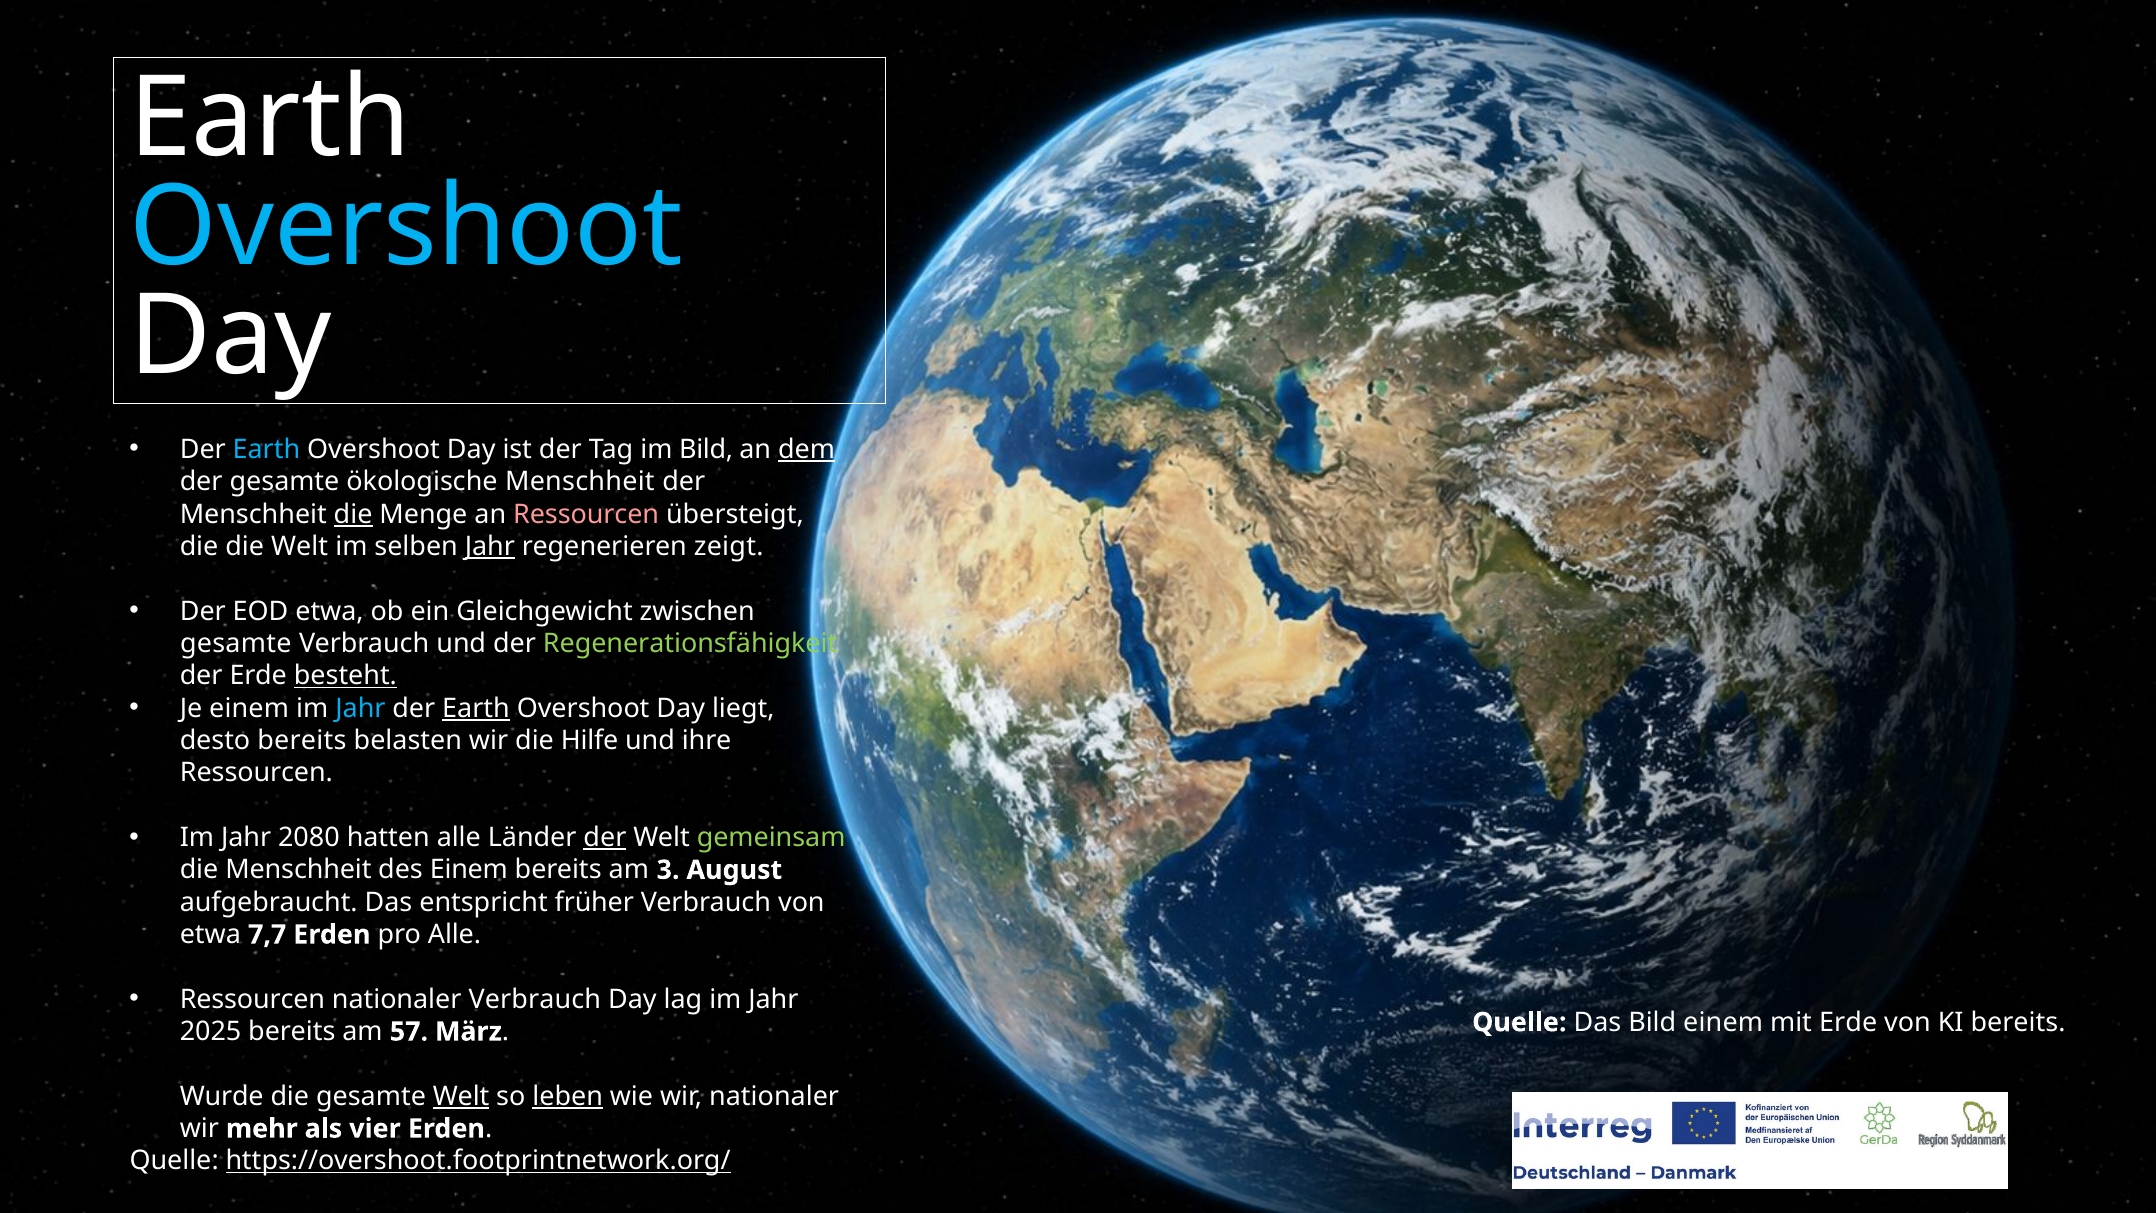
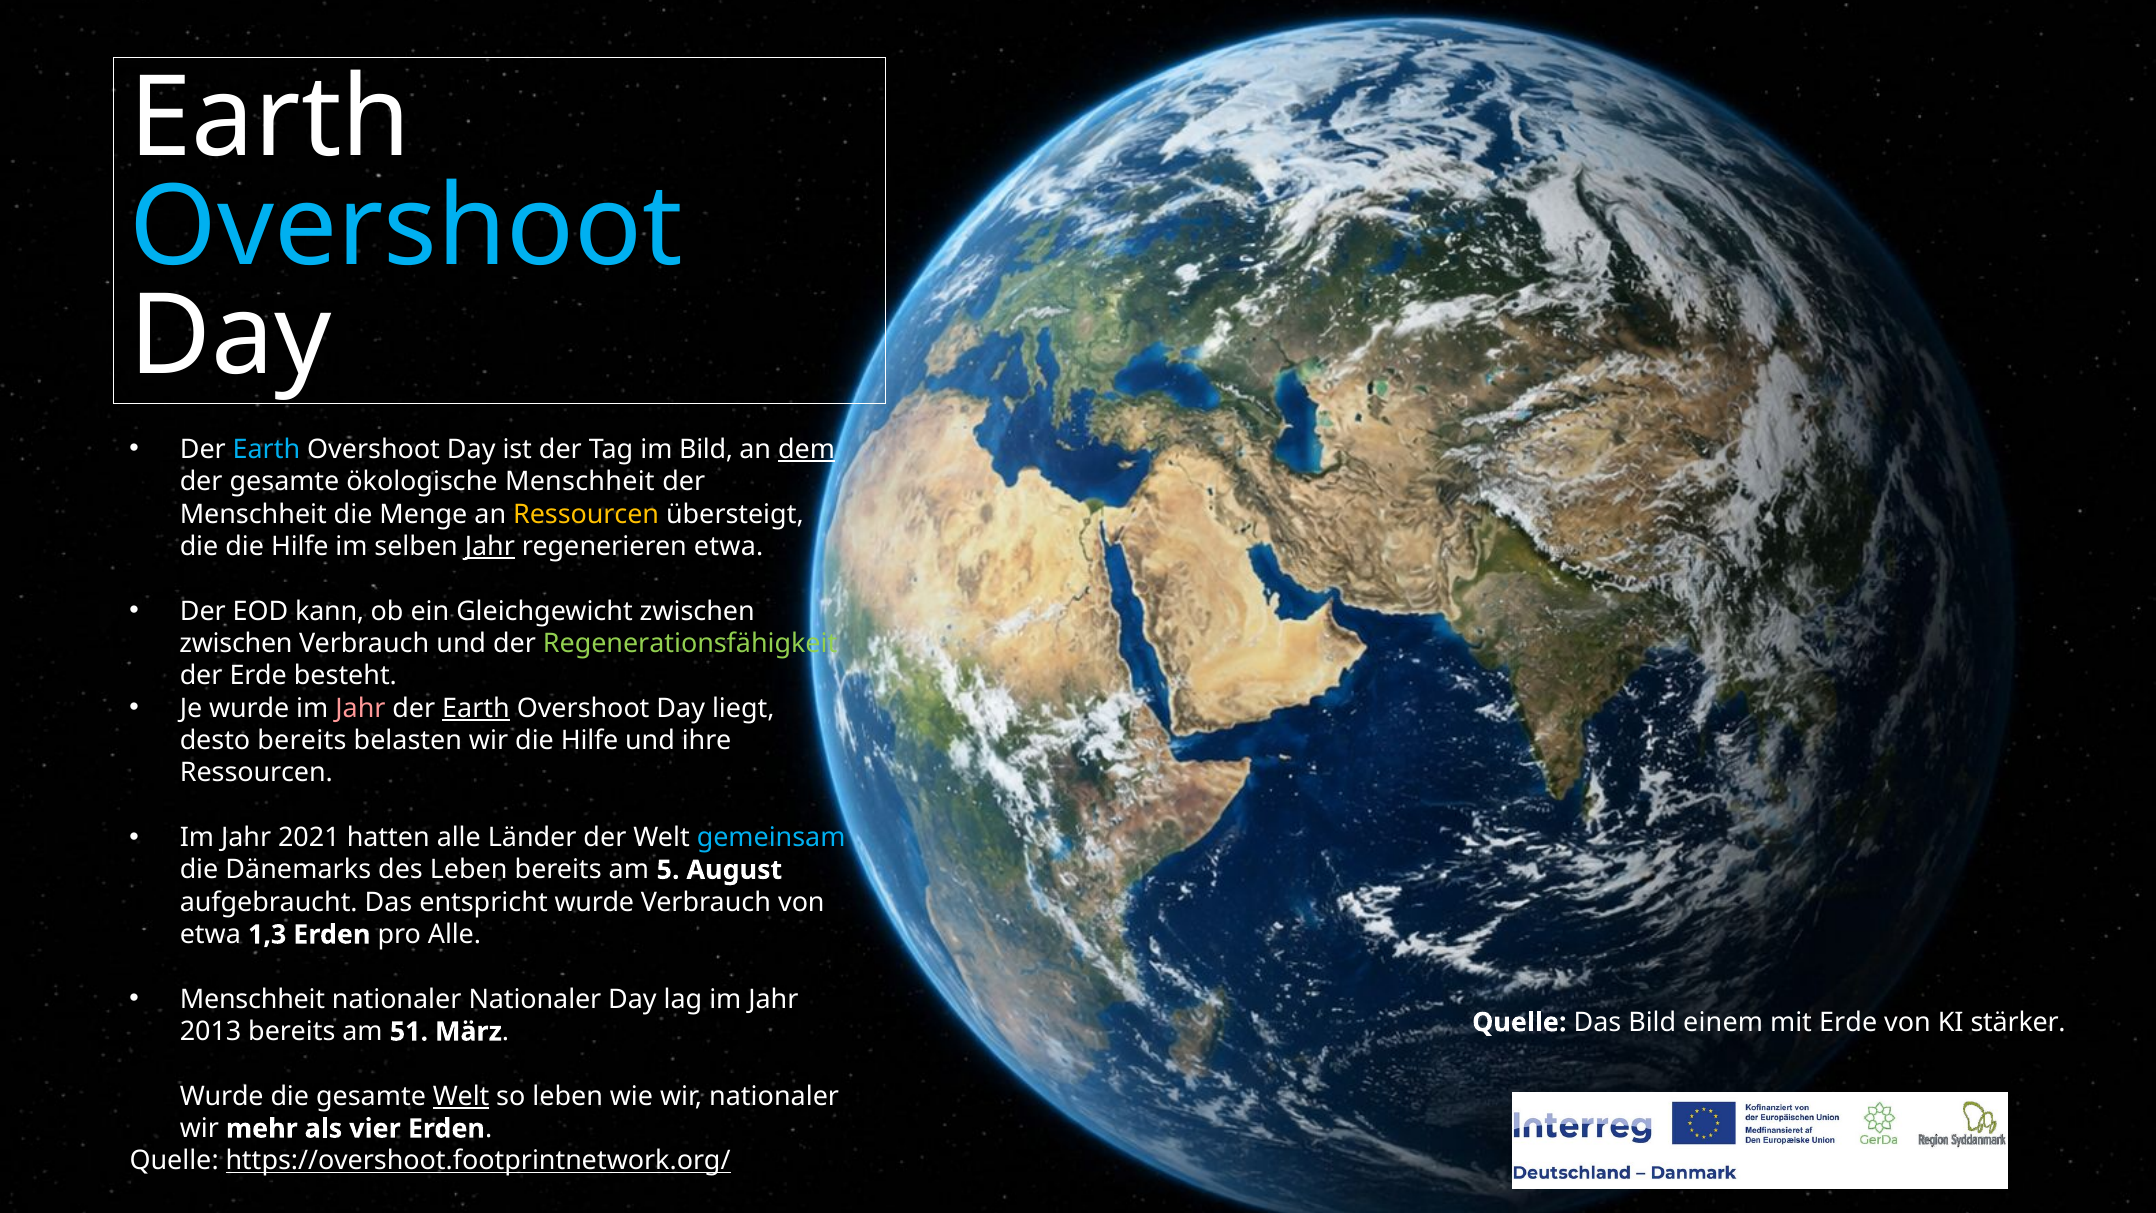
die underline: present -> none (353, 514)
Ressourcen colour: pink -> yellow (586, 514)
die die Welt: Welt -> Hilfe (300, 546)
regenerieren zeigt: zeigt -> etwa (729, 546)
EOD etwa: etwa -> kann (330, 611)
gesamte: gesamte -> zwischen (236, 643)
besteht underline: present -> none (345, 676)
Je einem: einem -> wurde (249, 708)
Jahr colour: light blue -> pink (360, 708)
2080: 2080 -> 2021 (309, 837)
der underline: present -> none (605, 837)
gemeinsam colour: light green -> light blue (771, 837)
die Menschheit: Menschheit -> Dänemarks (298, 870)
des Einem: Einem -> Leben (469, 870)
3: 3 -> 5 (668, 870)
entspricht früher: früher -> wurde (594, 902)
7,7: 7,7 -> 1,3 (267, 934)
Ressourcen: Ressourcen -> Menschheit (252, 999)
nationaler Verbrauch: Verbrauch -> Nationaler (535, 999)
KI bereits: bereits -> stärker (2018, 1022)
2025: 2025 -> 2013 (211, 1031)
57: 57 -> 51 (409, 1031)
leben underline: present -> none (568, 1096)
